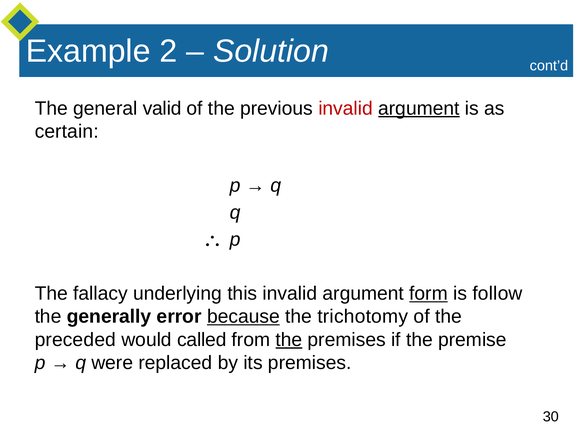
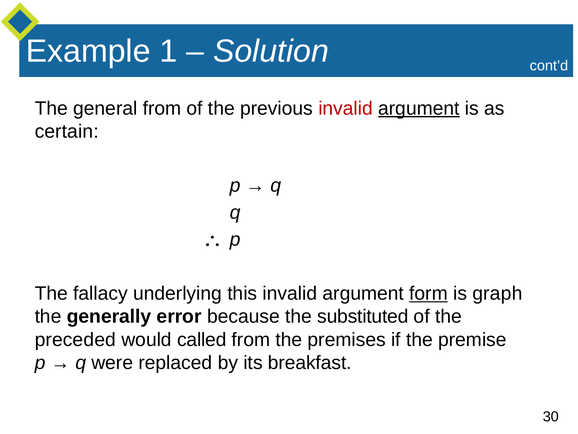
2: 2 -> 1 (168, 51)
general valid: valid -> from (162, 108)
follow: follow -> graph (497, 293)
because underline: present -> none (243, 316)
trichotomy: trichotomy -> substituted (363, 316)
the underline: present -> none (289, 339)
its premises: premises -> breakfast (310, 362)
